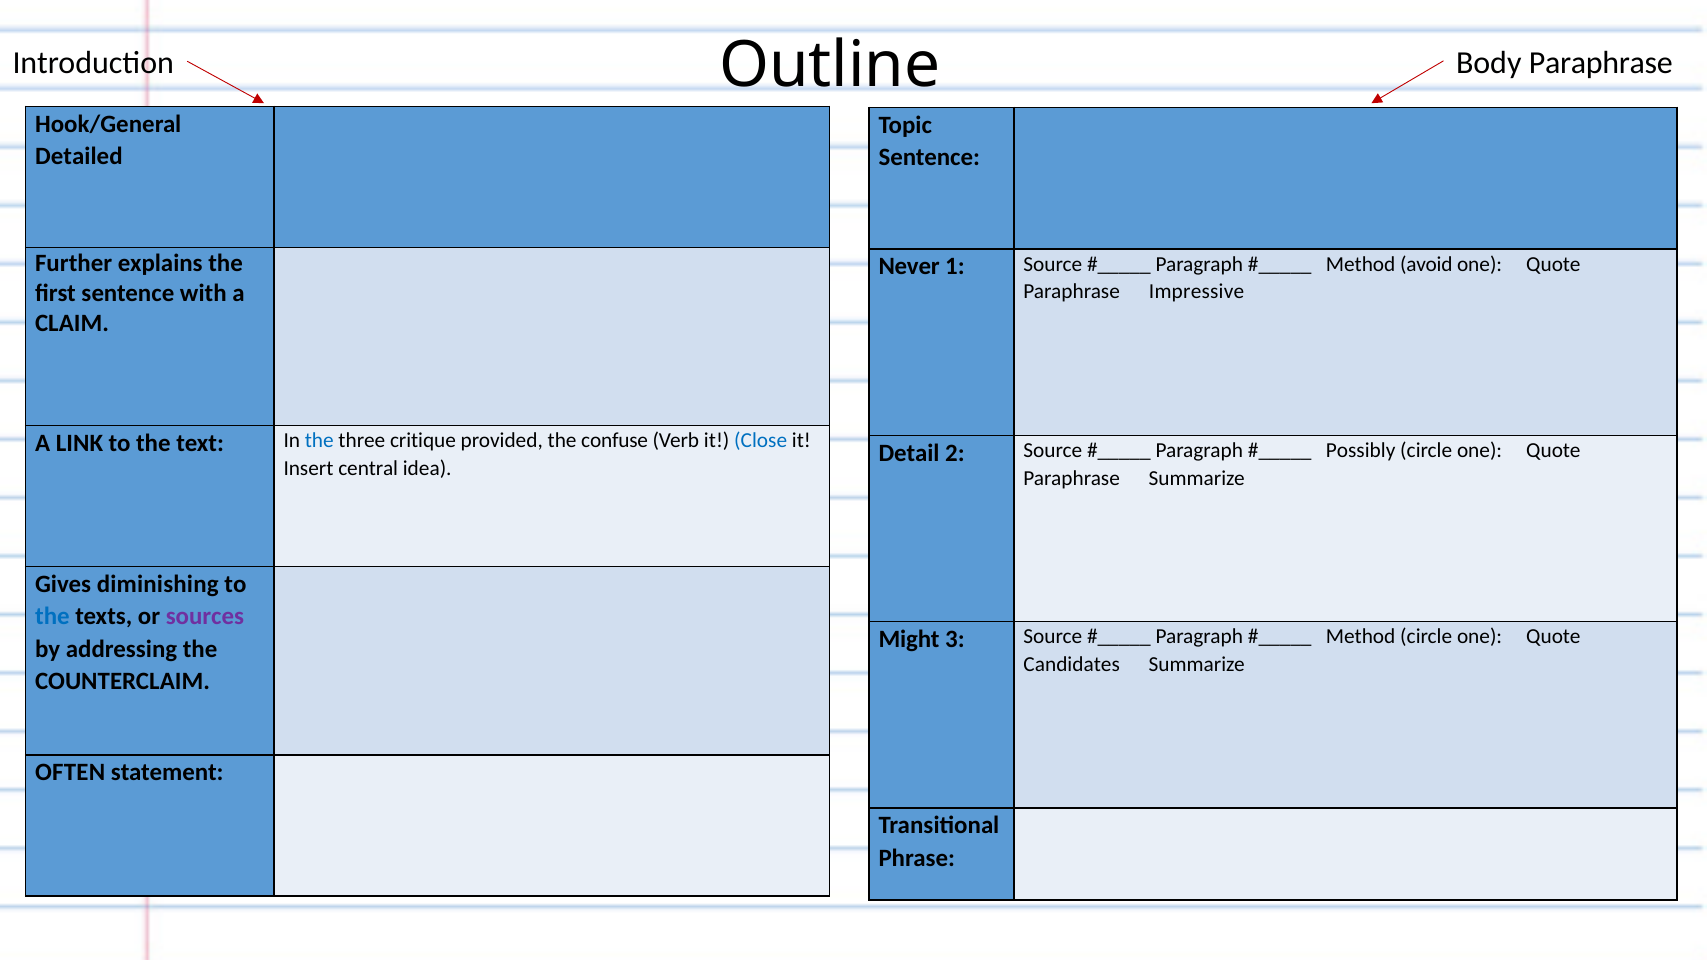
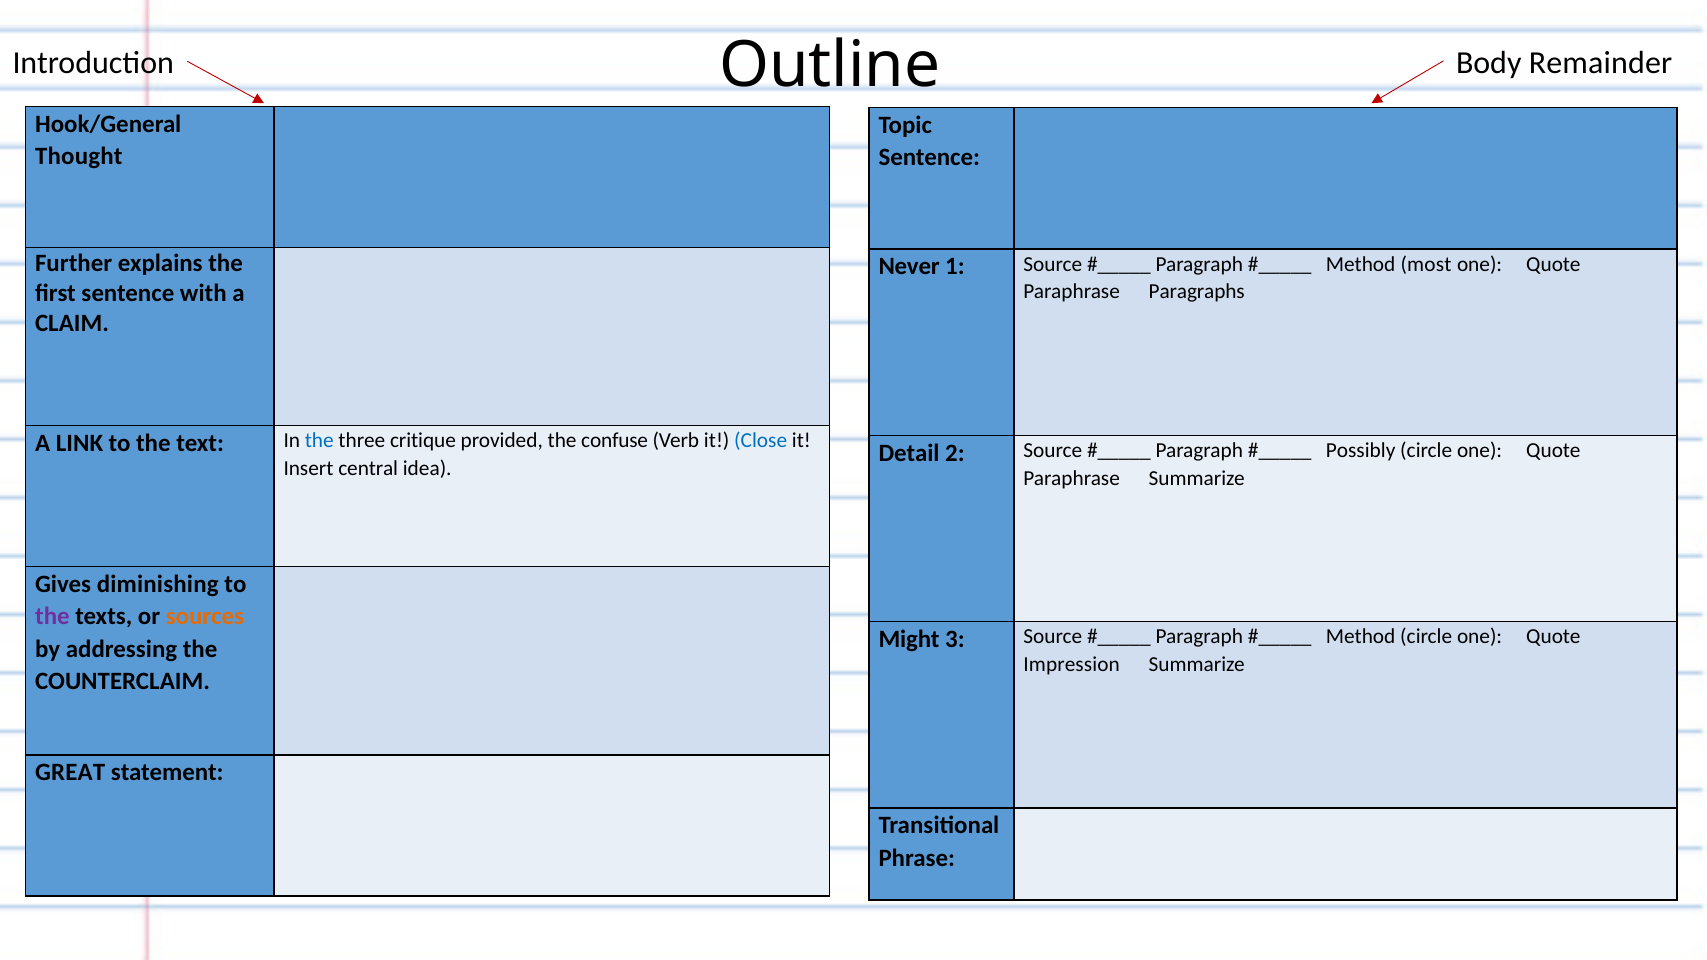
Body Paraphrase: Paraphrase -> Remainder (1601, 63)
Detailed: Detailed -> Thought (79, 157)
avoid: avoid -> most (1426, 264)
Impressive: Impressive -> Paragraphs (1197, 292)
the colour: blue -> purple (52, 617)
sources colour: purple -> orange (205, 617)
Candidates: Candidates -> Impression (1072, 665)
OFTEN: OFTEN -> GREAT (70, 773)
